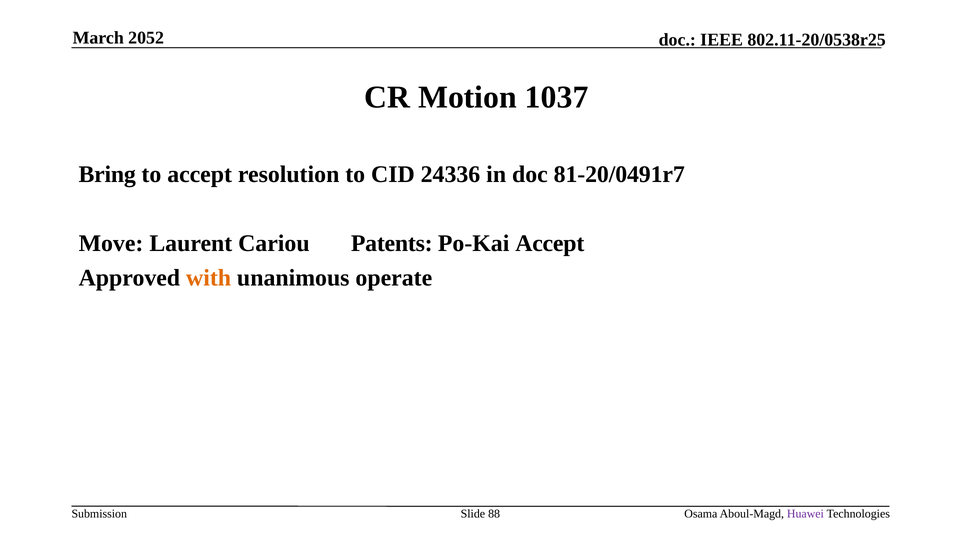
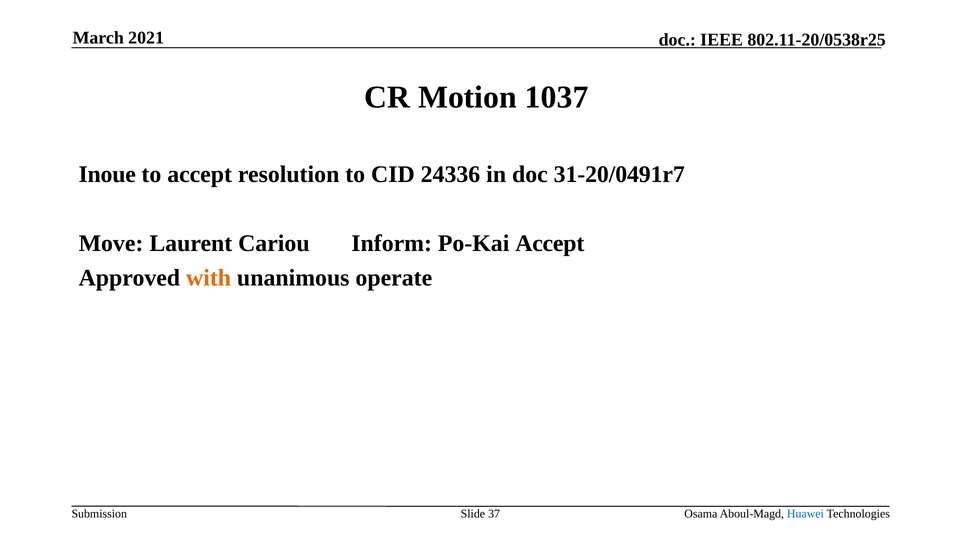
2052: 2052 -> 2021 (146, 38)
Bring: Bring -> Inoue (107, 174)
81-20/0491r7: 81-20/0491r7 -> 31-20/0491r7 (619, 174)
Patents: Patents -> Inform (392, 244)
88: 88 -> 37 (494, 514)
Huawei colour: purple -> blue (805, 514)
